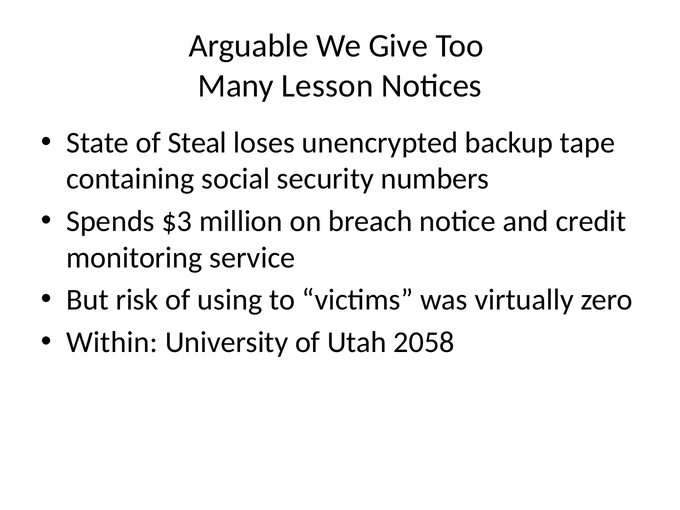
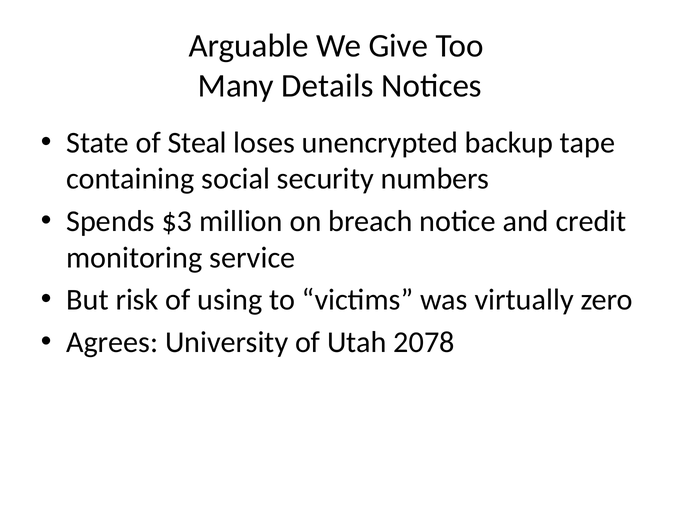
Lesson: Lesson -> Details (327, 86)
Within: Within -> Agrees (112, 342)
2058: 2058 -> 2078 (424, 342)
